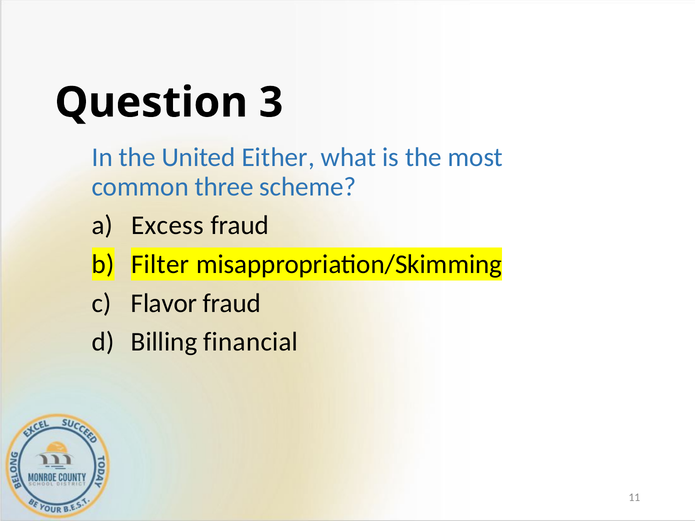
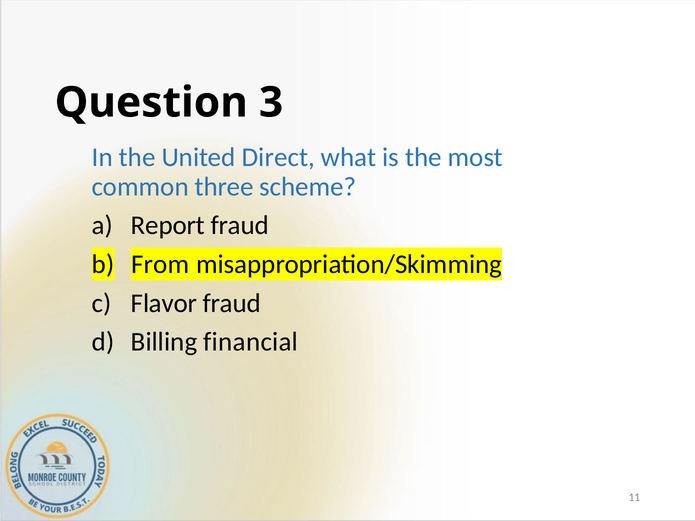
Either: Either -> Direct (278, 158)
Excess: Excess -> Report (168, 226)
Filter: Filter -> From (160, 264)
